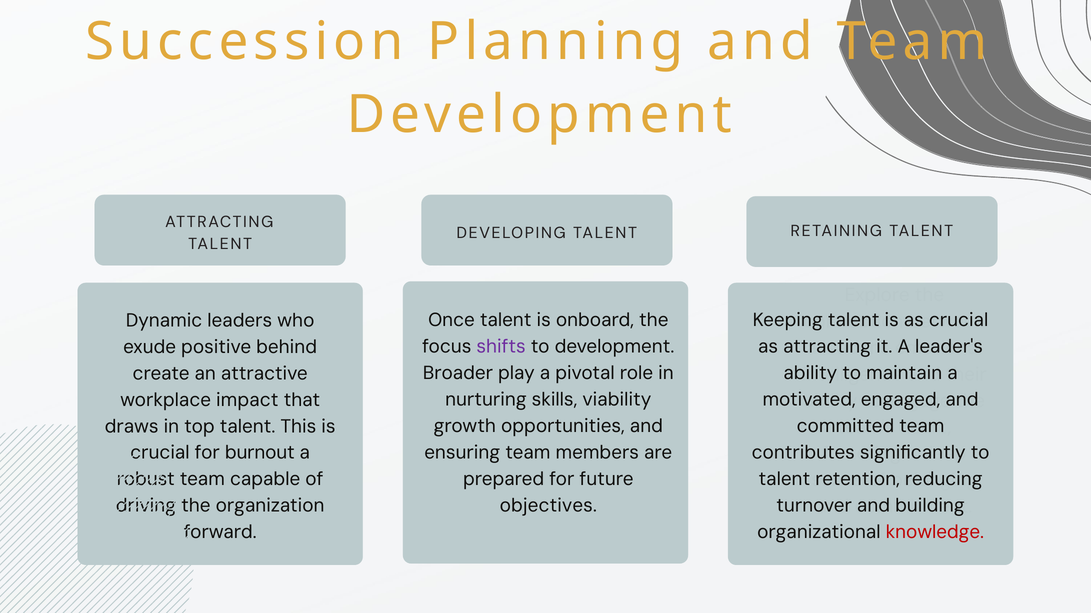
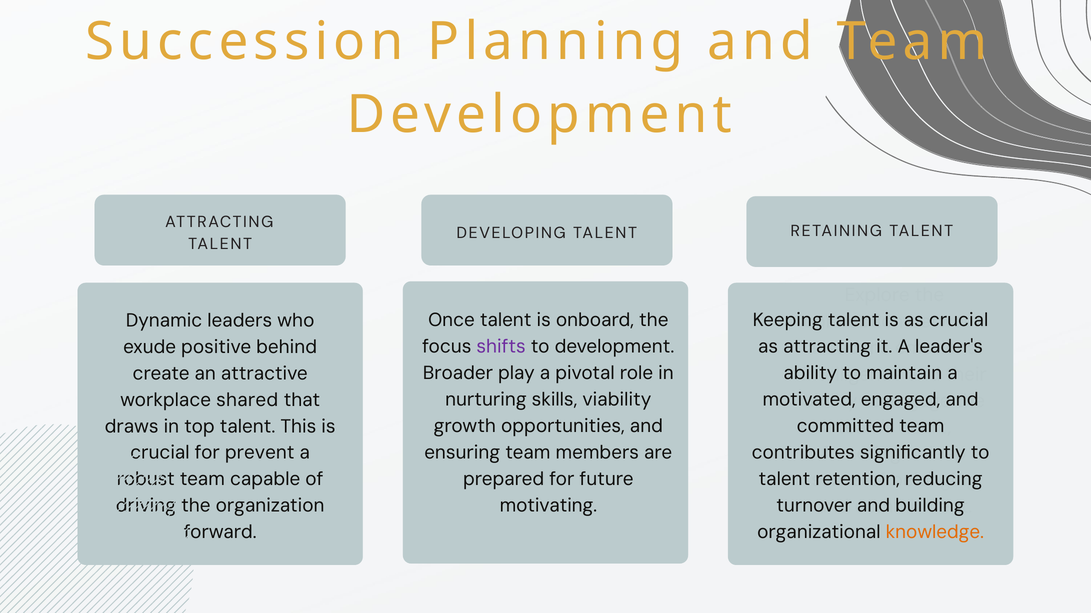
impact: impact -> shared (247, 400)
burnout: burnout -> prevent (260, 453)
objectives: objectives -> motivating (548, 506)
knowledge colour: red -> orange (935, 532)
